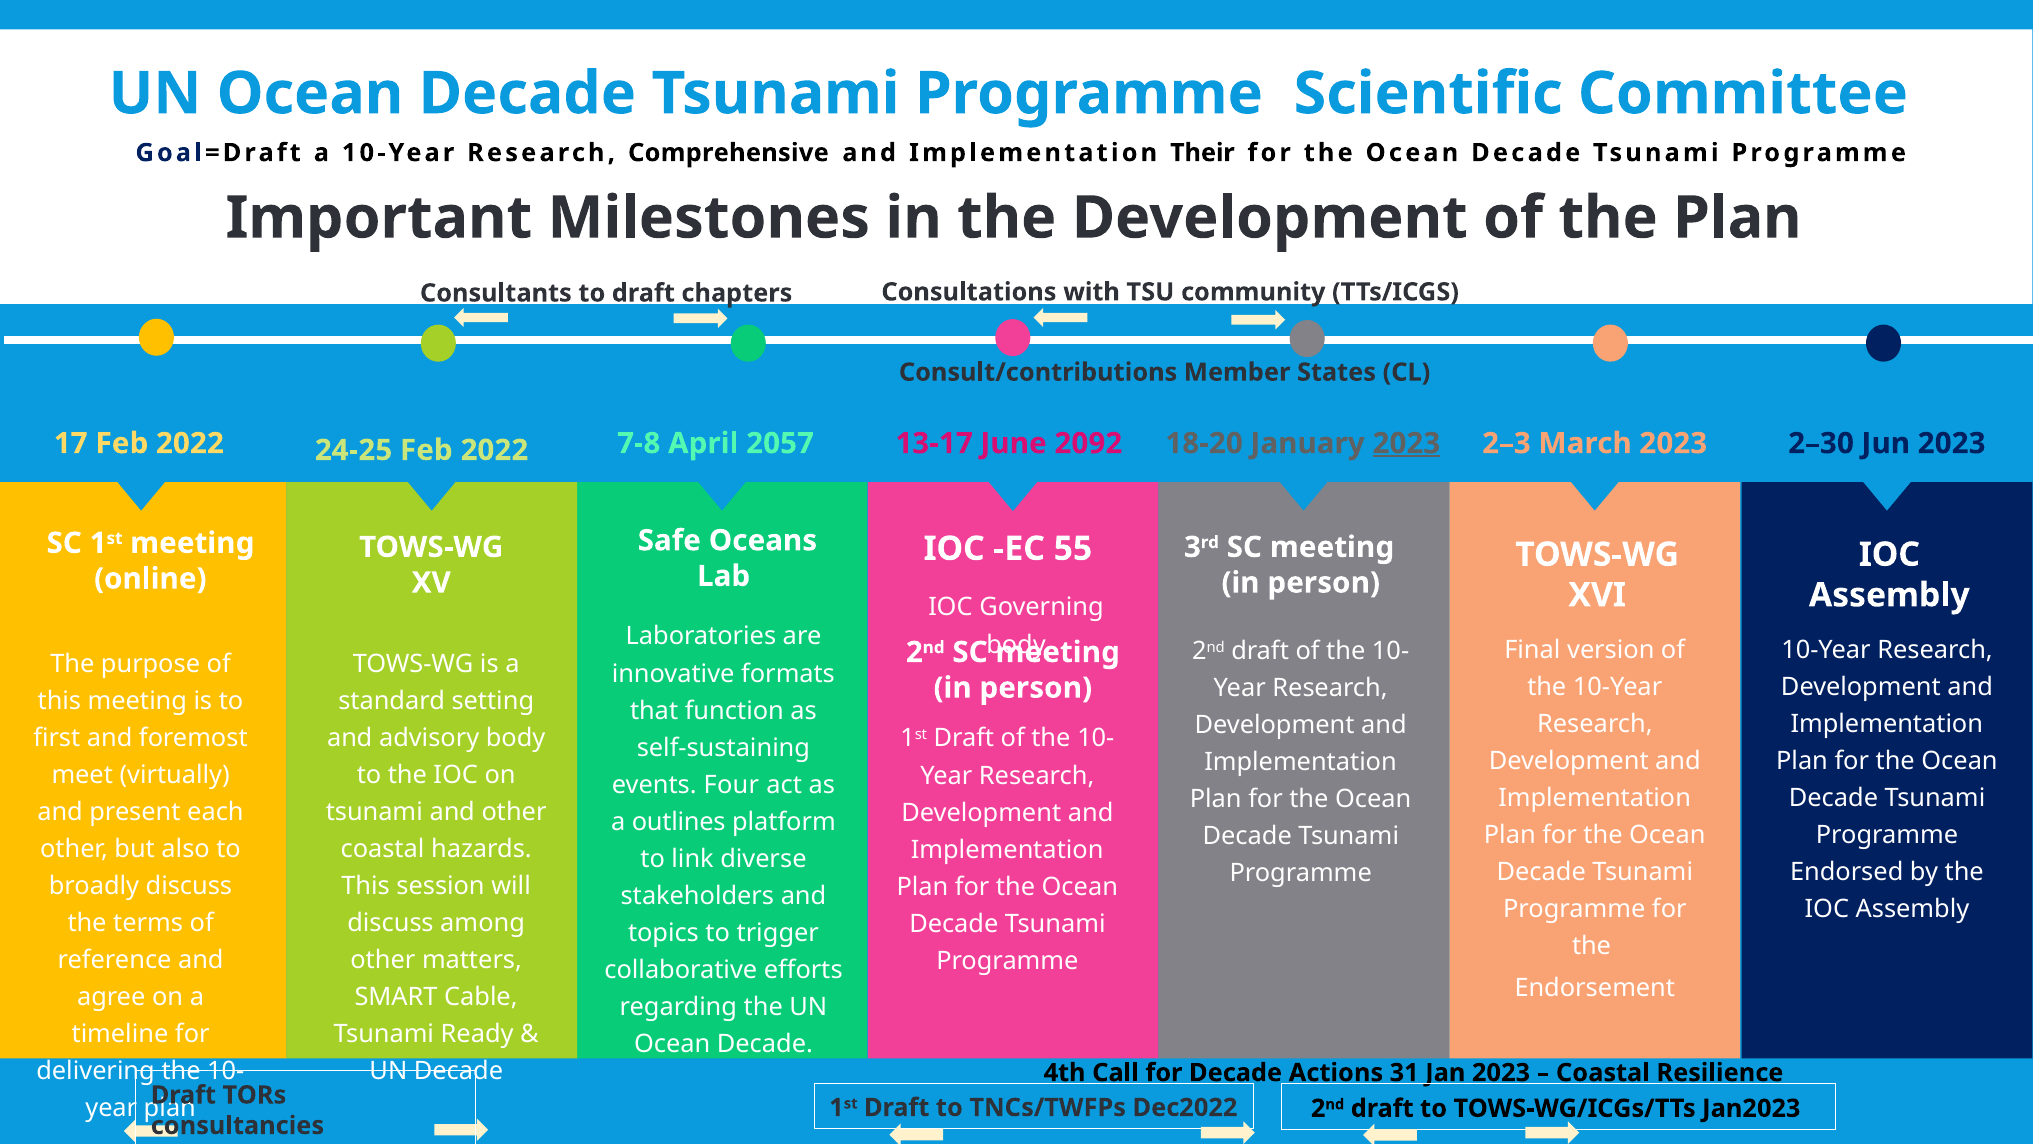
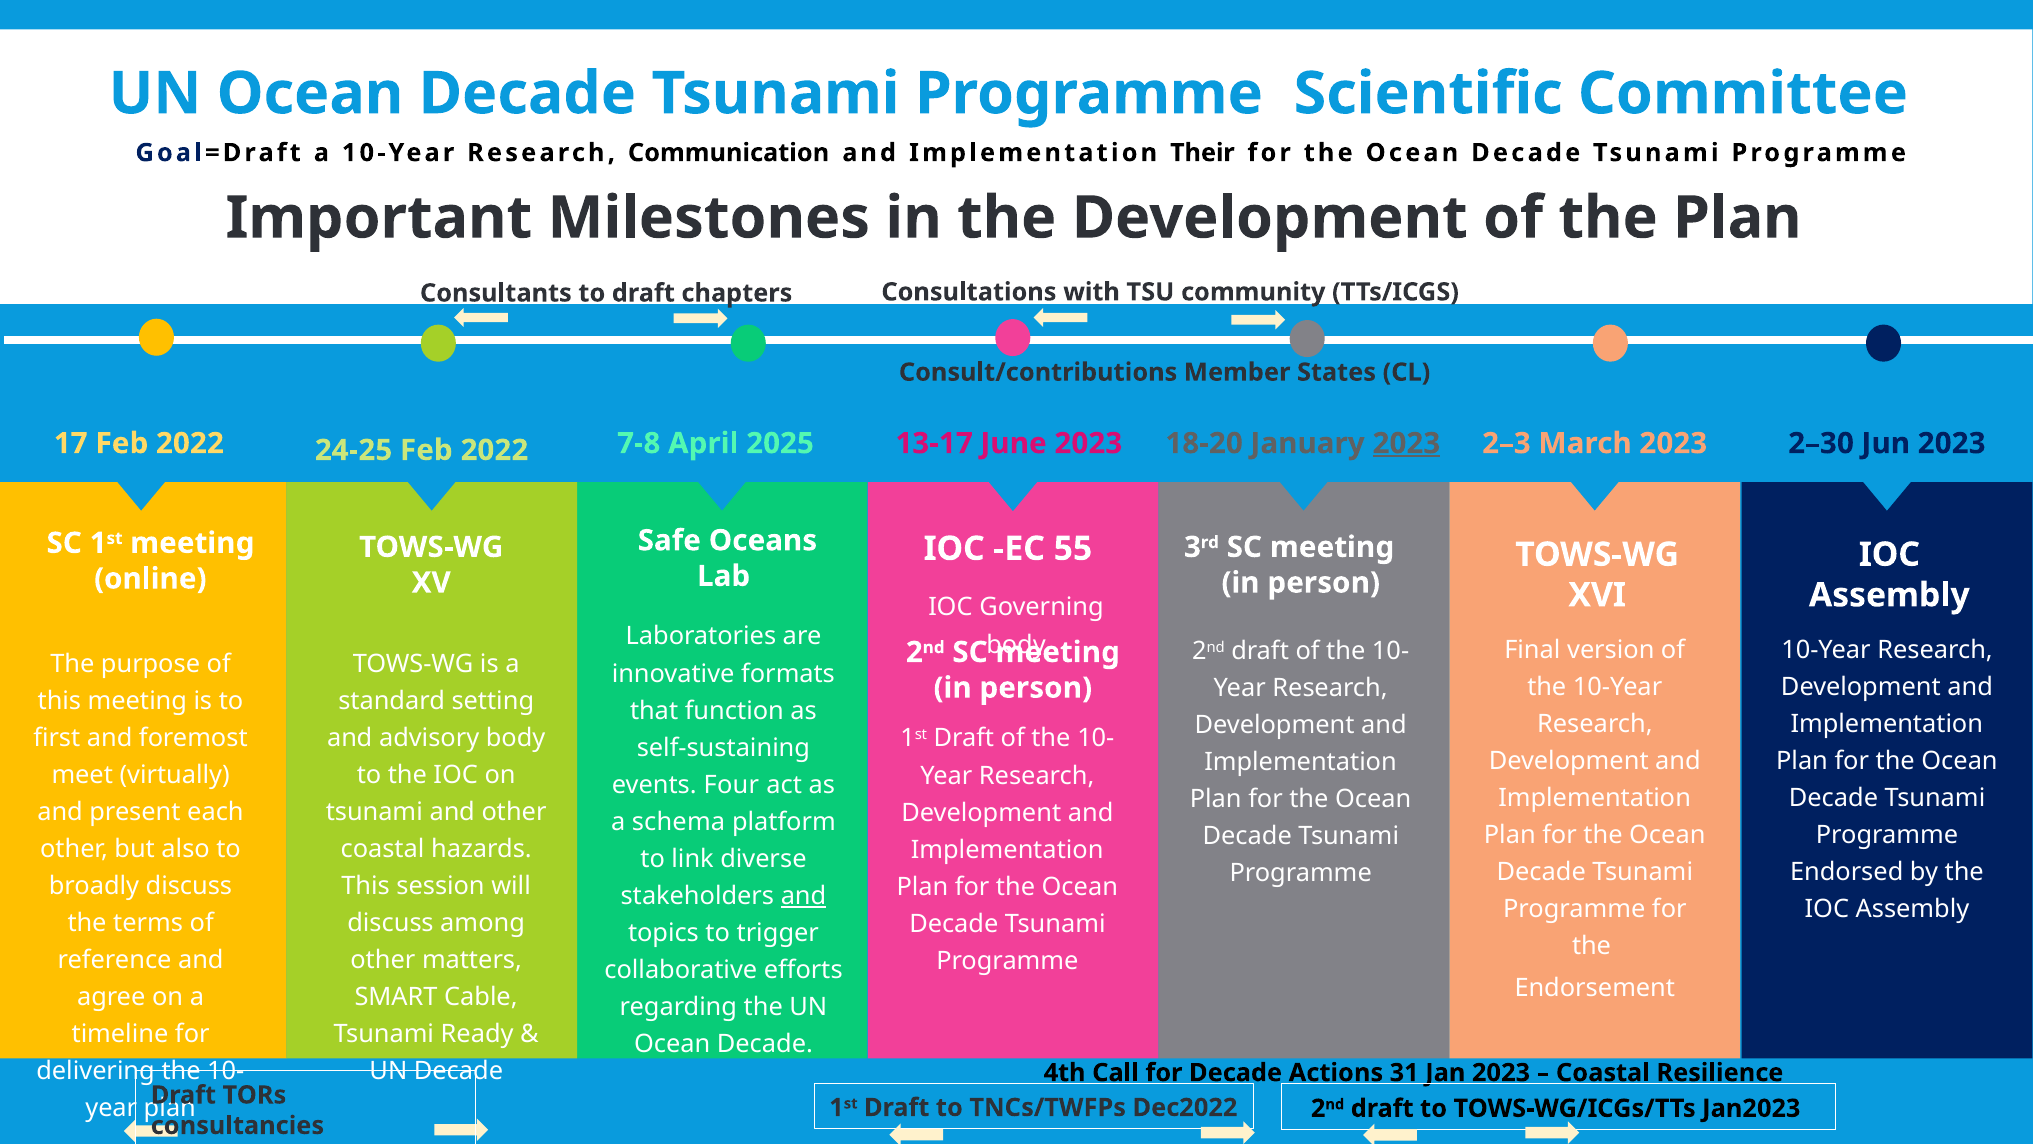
Comprehensive: Comprehensive -> Communication (729, 153)
2057: 2057 -> 2025 (780, 443)
June 2092: 2092 -> 2023 (1088, 443)
outlines: outlines -> schema (679, 822)
and underline: none -> present (803, 896)
